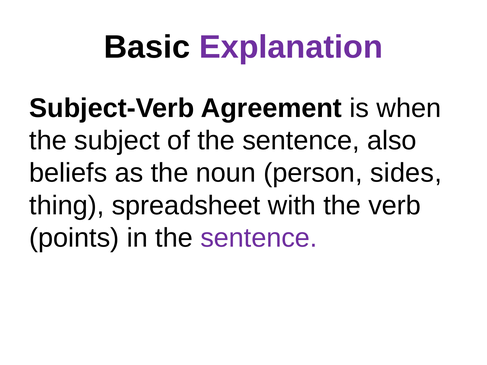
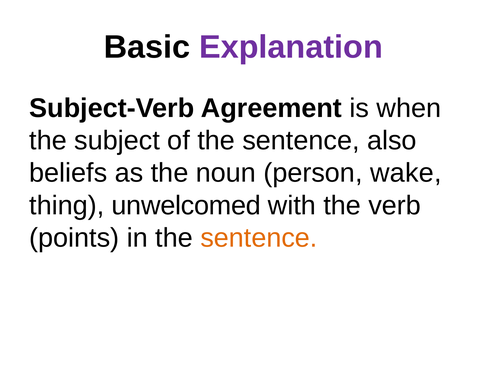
sides: sides -> wake (406, 173)
spreadsheet: spreadsheet -> unwelcomed (186, 206)
sentence colour: purple -> orange (259, 238)
